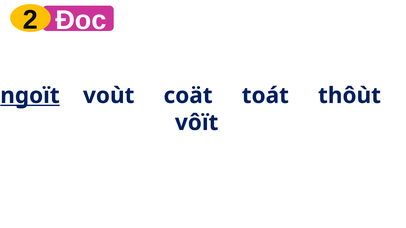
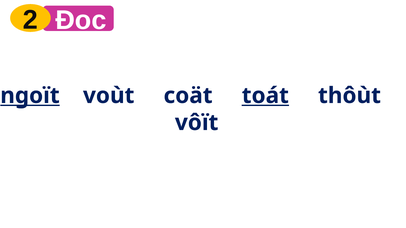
toát underline: none -> present (265, 96)
